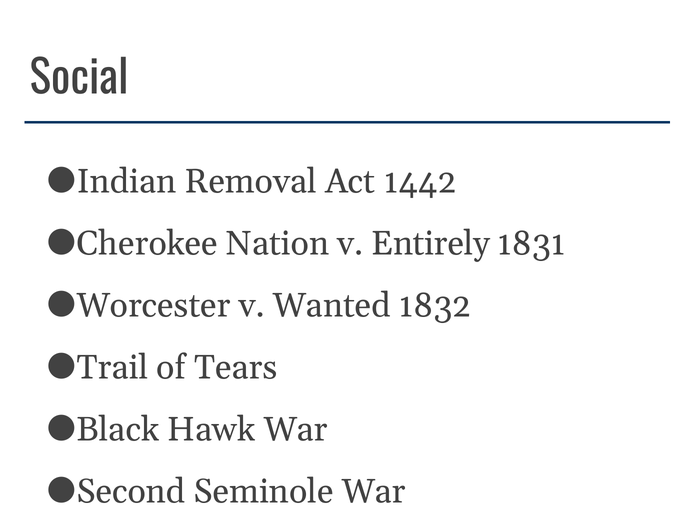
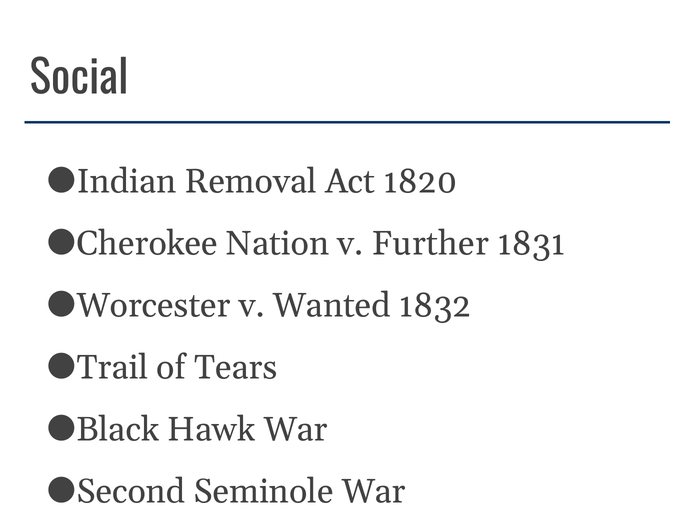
1442: 1442 -> 1820 (420, 181)
Entirely: Entirely -> Further (430, 243)
